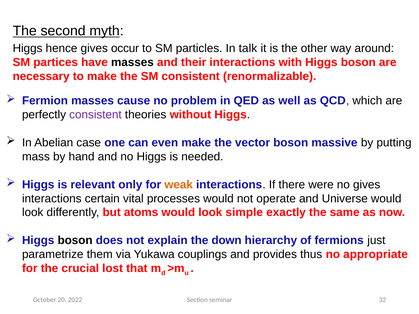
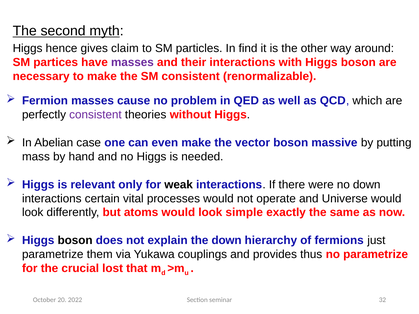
occur: occur -> claim (125, 48)
talk: talk -> find (248, 48)
masses colour: black -> purple (132, 62)
weak colour: orange -> black (179, 185)
no gives: gives -> down (367, 185)
no appropriate: appropriate -> parametrize (376, 255)
